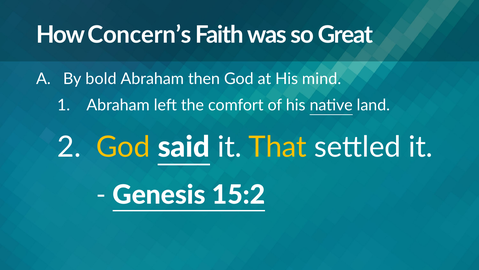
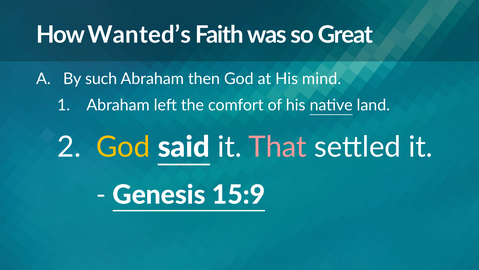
Concern’s: Concern’s -> Wanted’s (139, 35)
bold: bold -> such (101, 79)
That colour: yellow -> pink (278, 147)
15:2: 15:2 -> 15:9 (239, 195)
